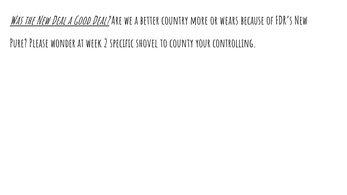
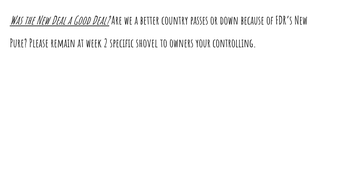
more: more -> passes (199, 21)
wears: wears -> down (229, 21)
wonder: wonder -> remain (63, 43)
county: county -> owners (181, 43)
